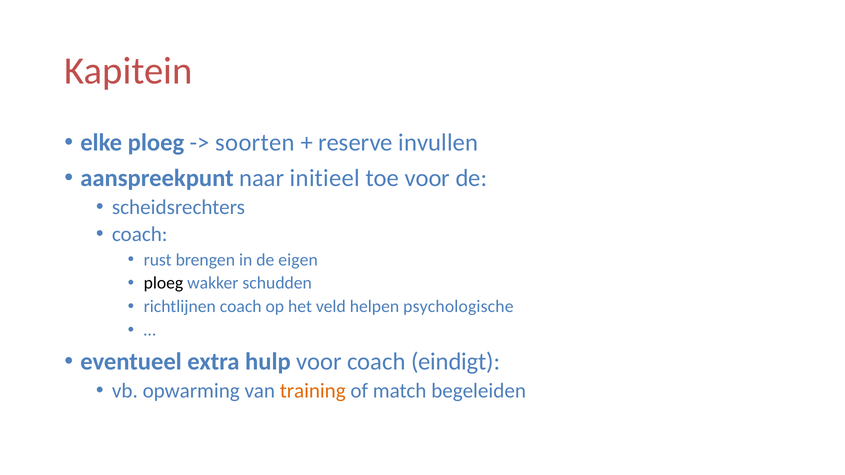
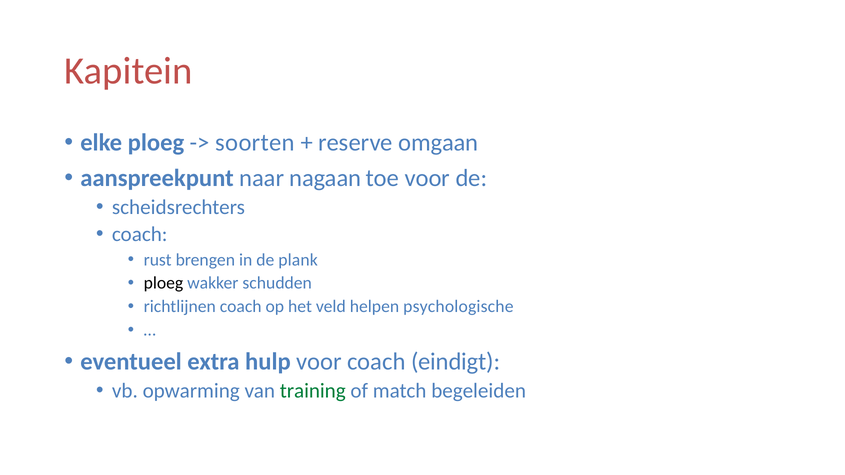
invullen: invullen -> omgaan (438, 143)
initieel: initieel -> nagaan (325, 178)
eigen: eigen -> plank (298, 260)
training colour: orange -> green (313, 391)
